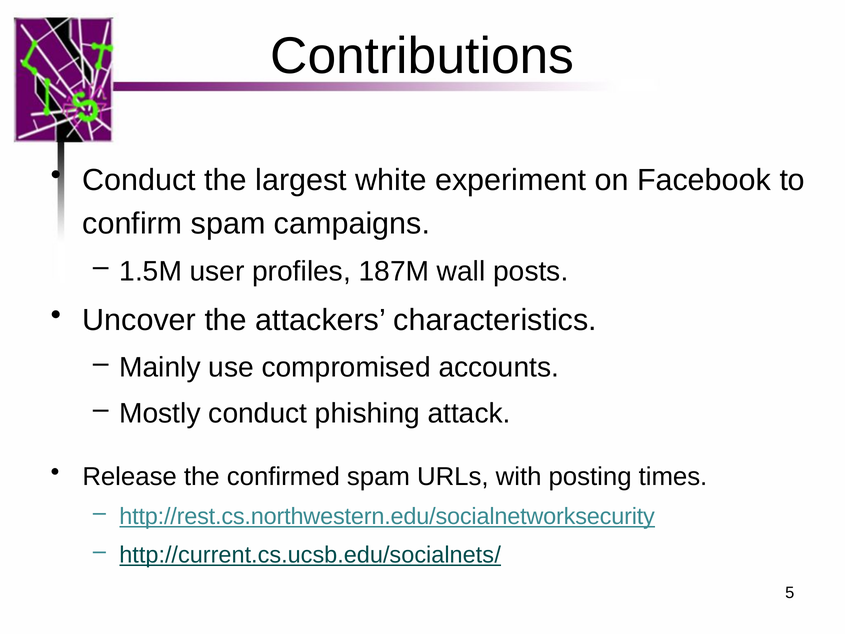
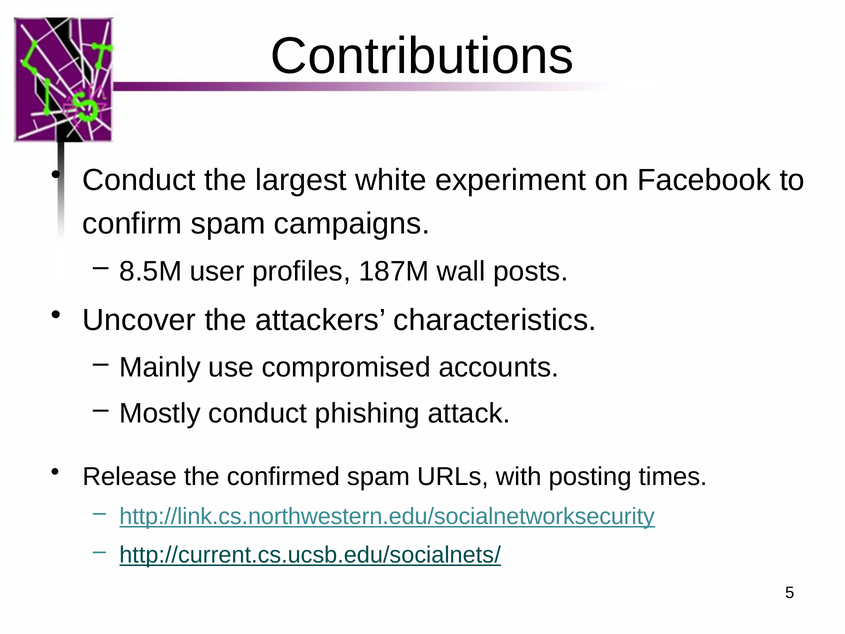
1.5M: 1.5M -> 8.5M (151, 271)
http://rest.cs.northwestern.edu/socialnetworksecurity: http://rest.cs.northwestern.edu/socialnetworksecurity -> http://link.cs.northwestern.edu/socialnetworksecurity (387, 516)
